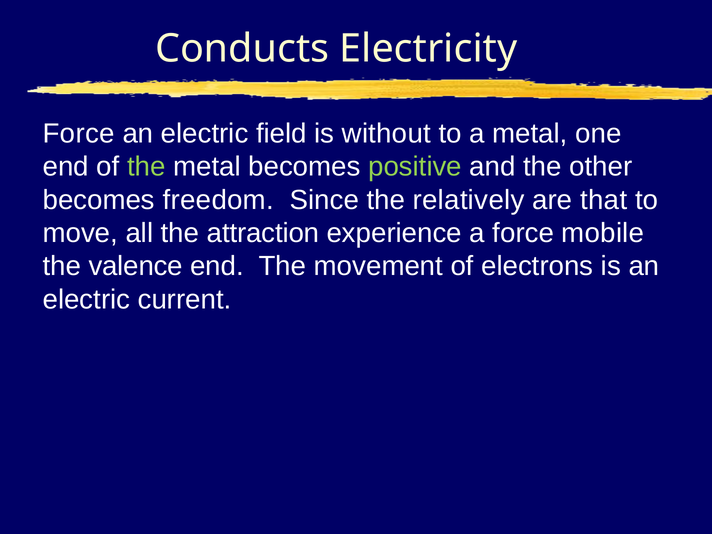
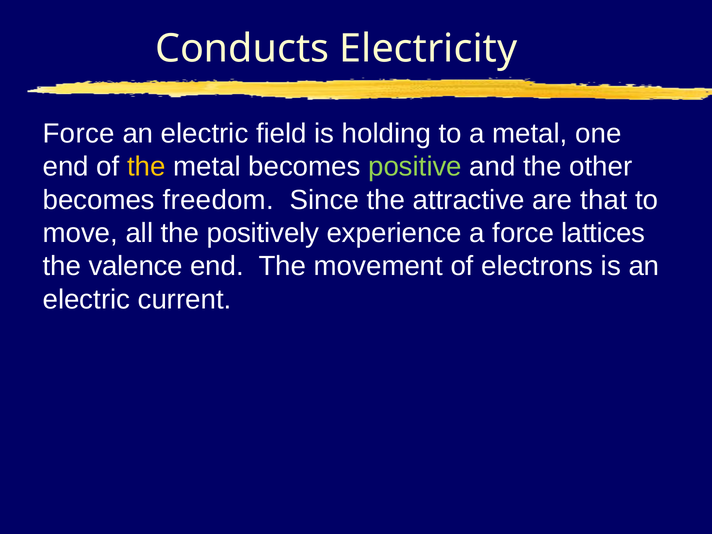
without: without -> holding (387, 133)
the colour: light green -> yellow (146, 167)
relatively: relatively -> attractive (469, 200)
attraction: attraction -> positively (263, 233)
mobile: mobile -> lattices (603, 233)
